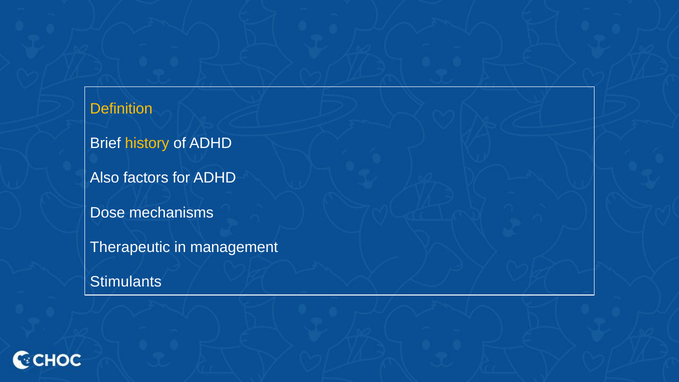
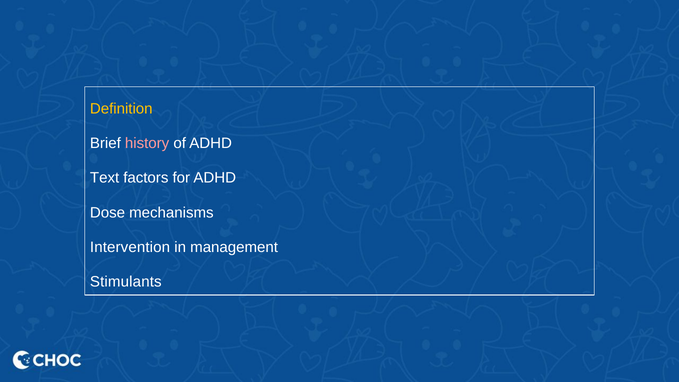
history colour: yellow -> pink (147, 143)
Also: Also -> Text (105, 178)
Therapeutic: Therapeutic -> Intervention (130, 247)
